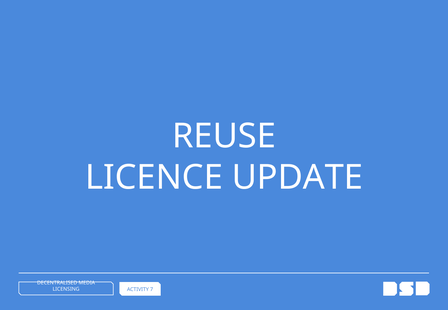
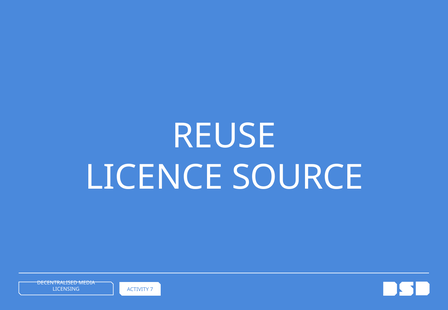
UPDATE: UPDATE -> SOURCE (298, 178)
